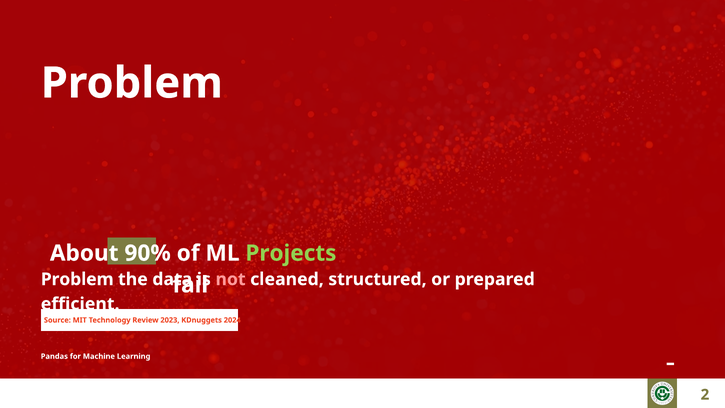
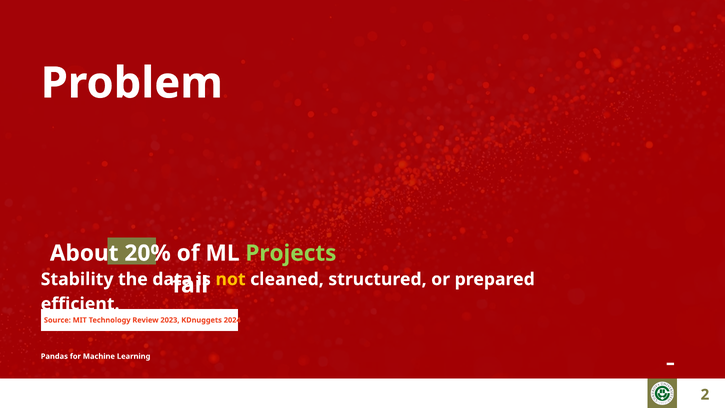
90%: 90% -> 20% (148, 253)
Problem: Problem -> Stability (77, 279)
not colour: pink -> yellow (231, 279)
